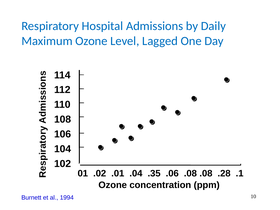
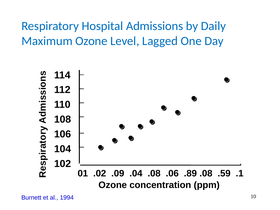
.02 .01: .01 -> .09 (118, 173)
.04 .35: .35 -> .08 (154, 173)
.06 .08: .08 -> .89 (190, 173)
.28: .28 -> .59 (224, 173)
